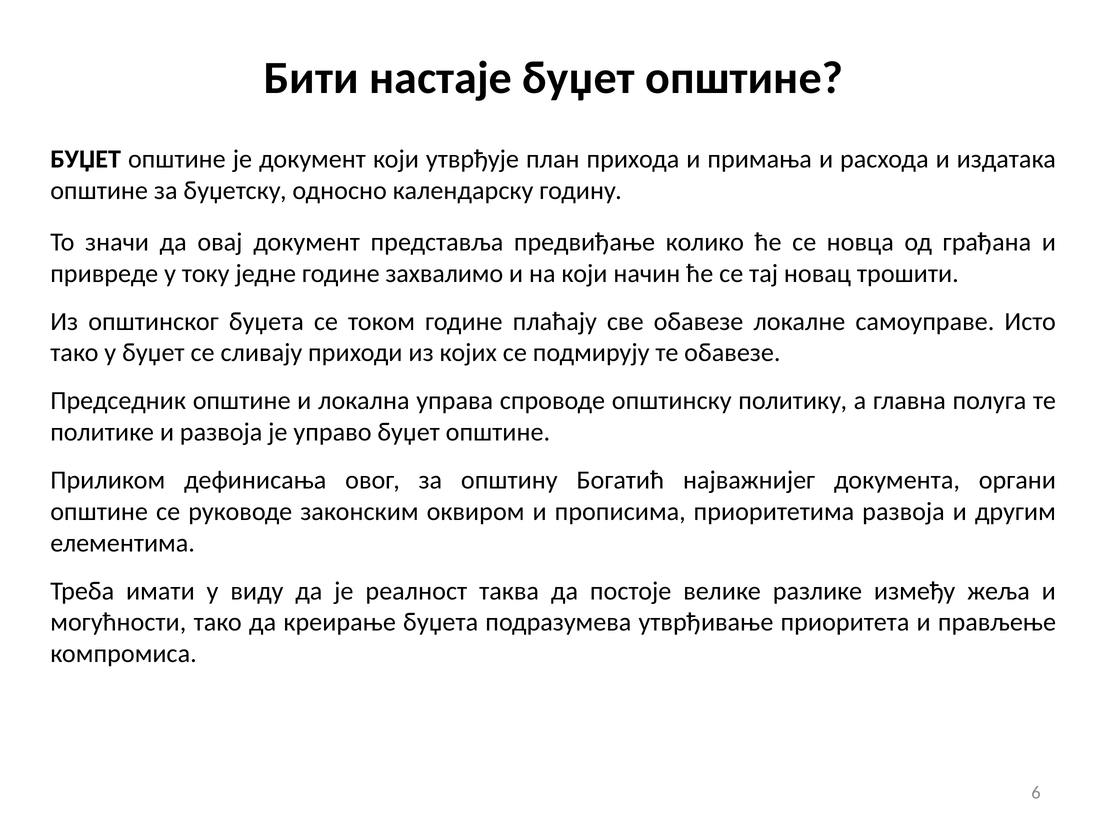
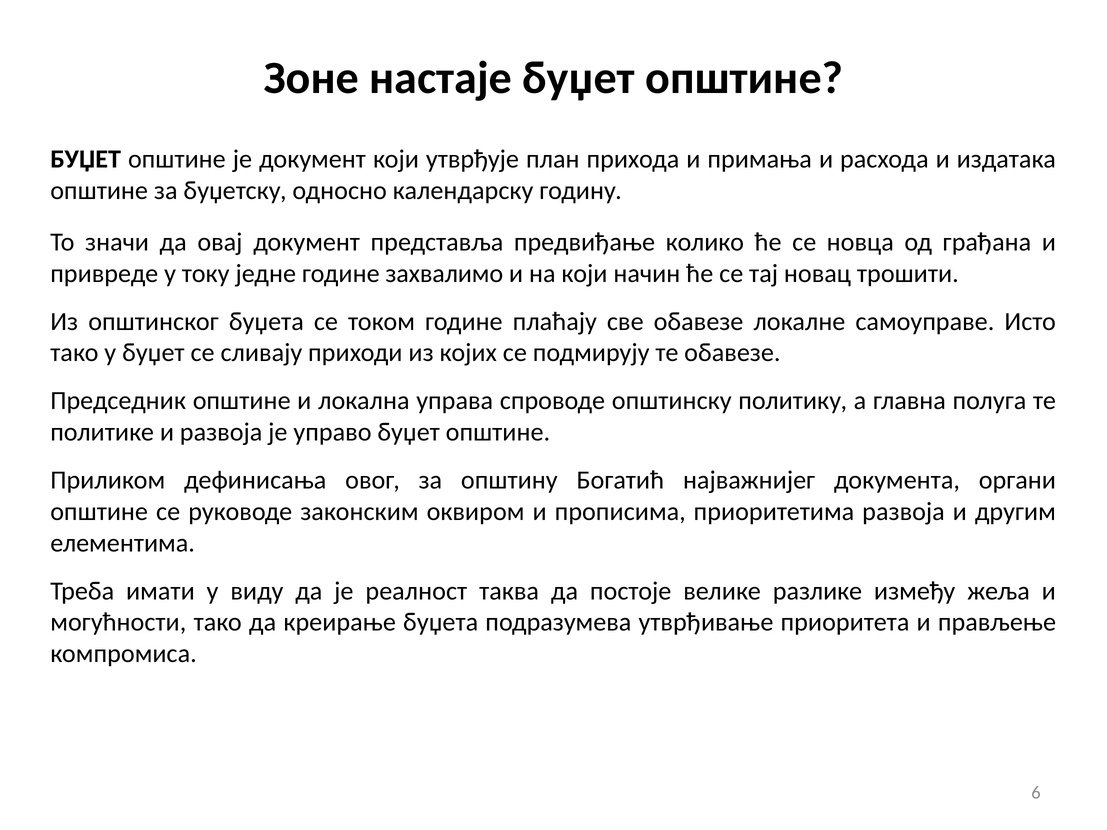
Бити: Бити -> Зоне (311, 78)
